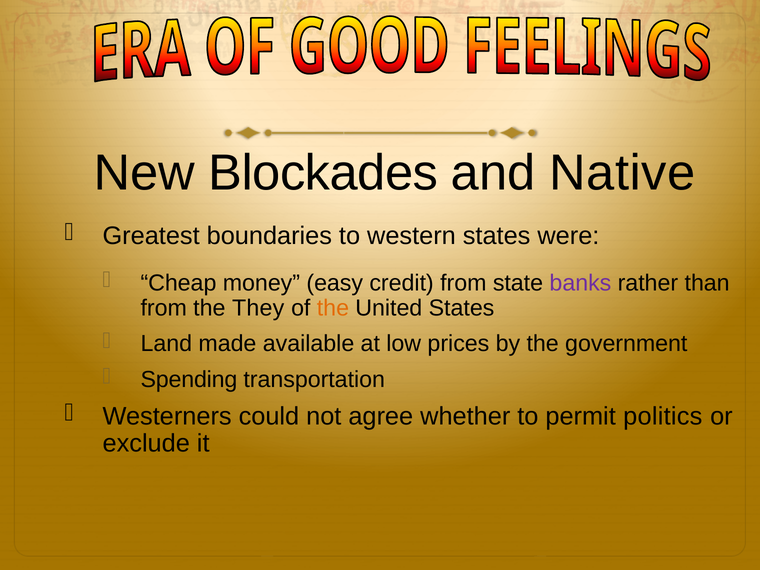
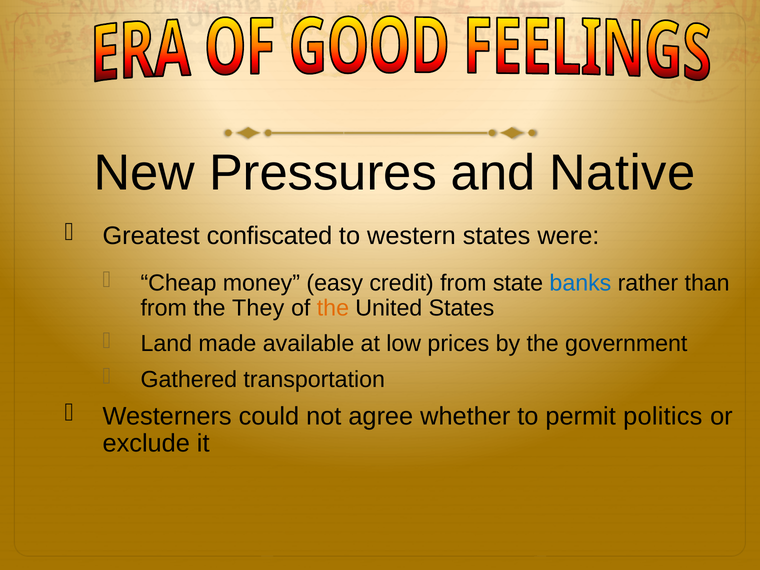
Blockades: Blockades -> Pressures (323, 173)
boundaries: boundaries -> confiscated (269, 236)
banks colour: purple -> blue (580, 283)
Spending: Spending -> Gathered (189, 379)
